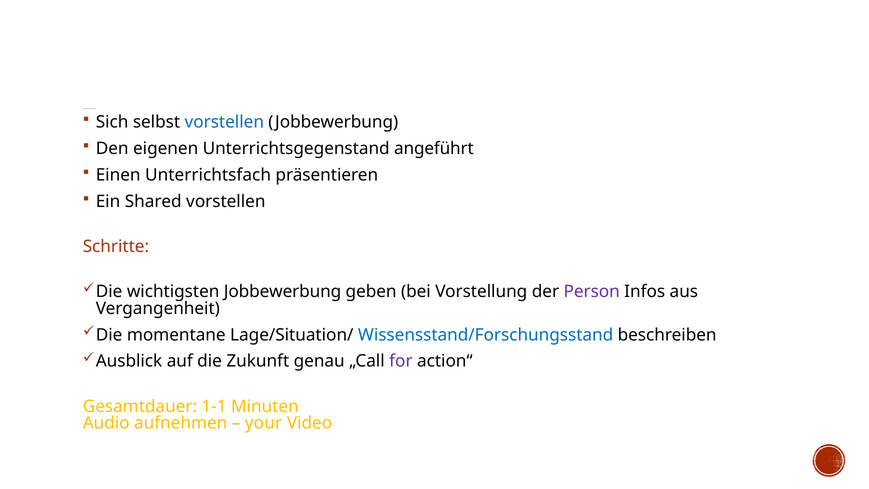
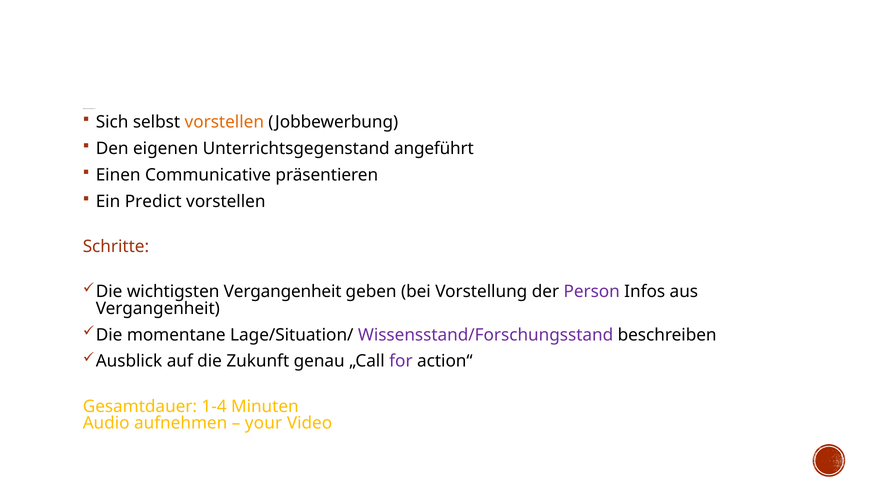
vorstellen colour: blue -> orange (224, 122)
Unterrichtsfach: Unterrichtsfach -> Communicative (208, 175)
Shared: Shared -> Predict (153, 202)
wichtigsten Jobbewerbung: Jobbewerbung -> Vergangenheit (283, 292)
Wissensstand/Forschungsstand colour: blue -> purple (486, 335)
1-1: 1-1 -> 1-4 (214, 406)
